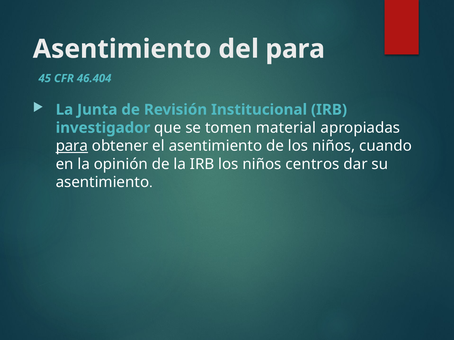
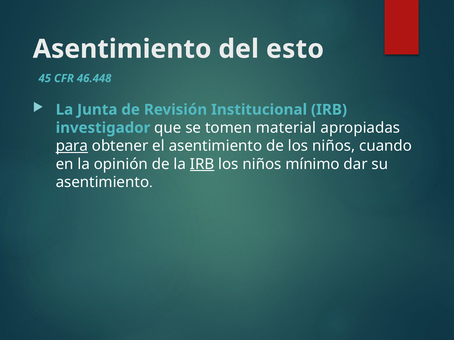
del para: para -> esto (295, 49)
46.404: 46.404 -> 46.448 (94, 78)
IRB underline: none -> present (202, 164)
centros: centros -> mínimo (313, 164)
